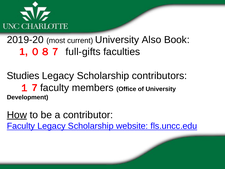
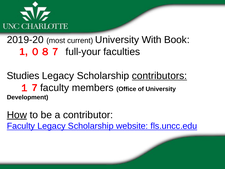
Also: Also -> With (152, 40)
full-gifts: full-gifts -> full-your (83, 52)
contributors underline: none -> present (159, 76)
